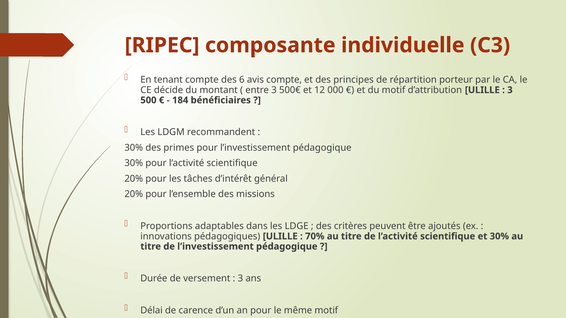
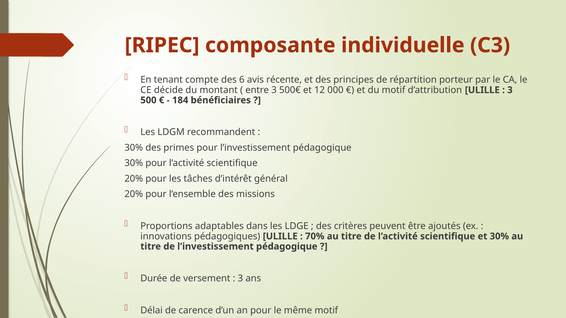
avis compte: compte -> récente (284, 80)
